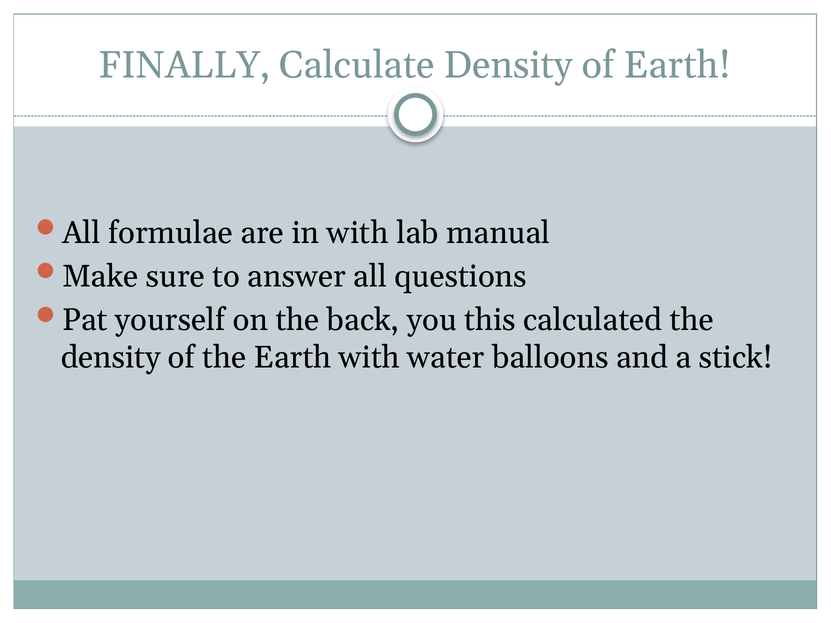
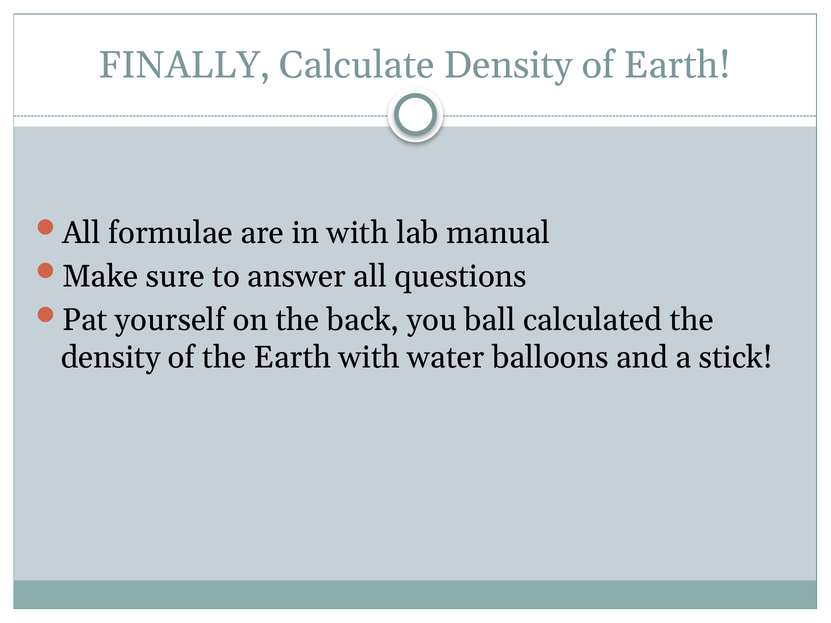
this: this -> ball (490, 320)
